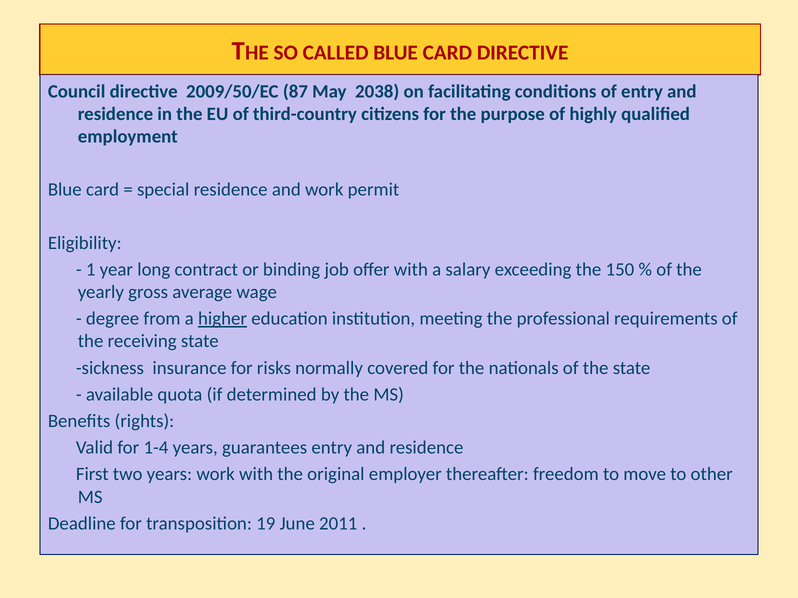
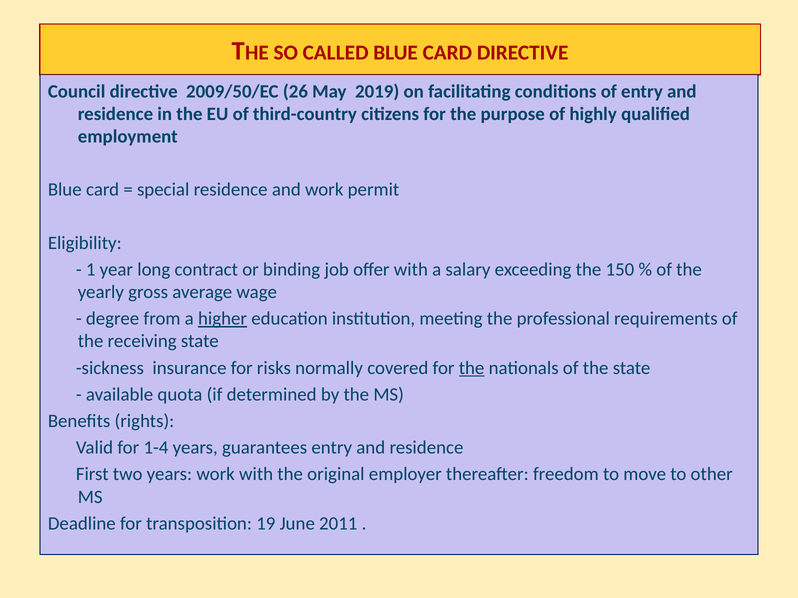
87: 87 -> 26 (295, 91)
2038: 2038 -> 2019 (377, 91)
the underline: none -> present (472, 368)
